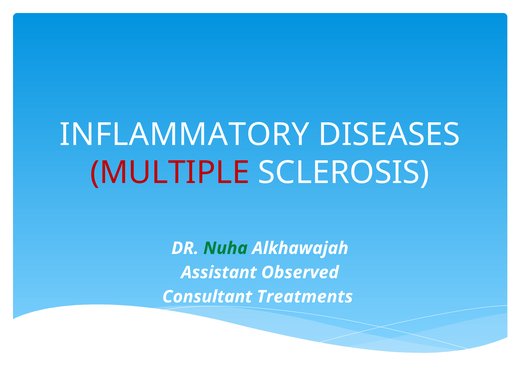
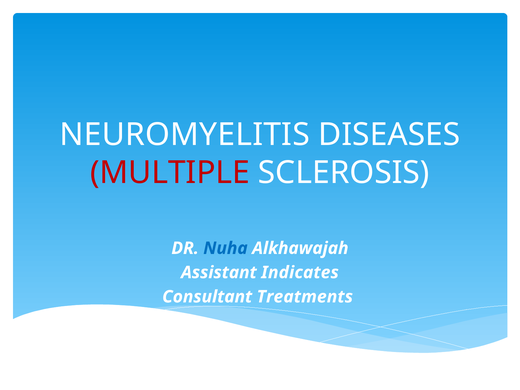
INFLAMMATORY: INFLAMMATORY -> NEUROMYELITIS (185, 135)
Nuha colour: green -> blue (225, 248)
Observed: Observed -> Indicates (300, 272)
